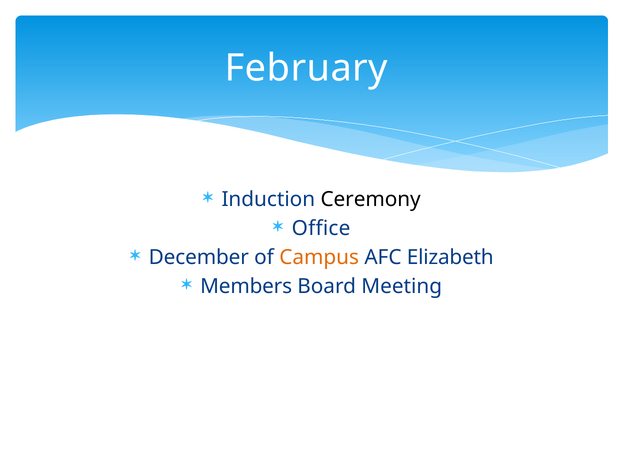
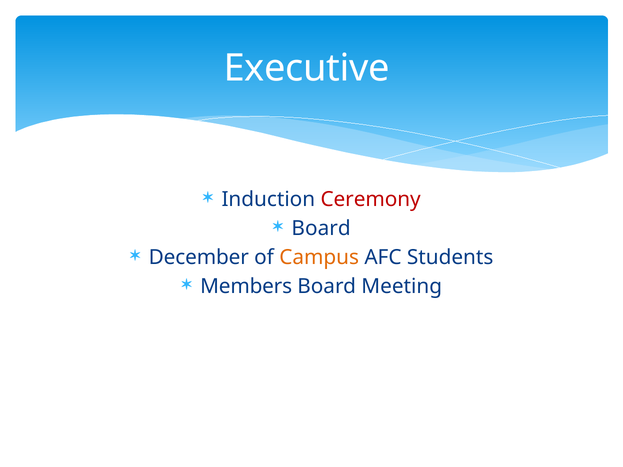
February: February -> Executive (307, 68)
Ceremony colour: black -> red (371, 199)
Office: Office -> Board (321, 228)
Elizabeth: Elizabeth -> Students (450, 257)
